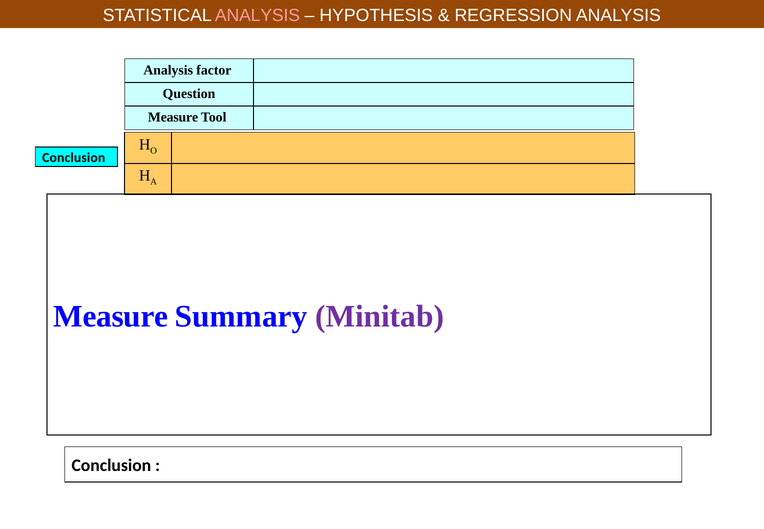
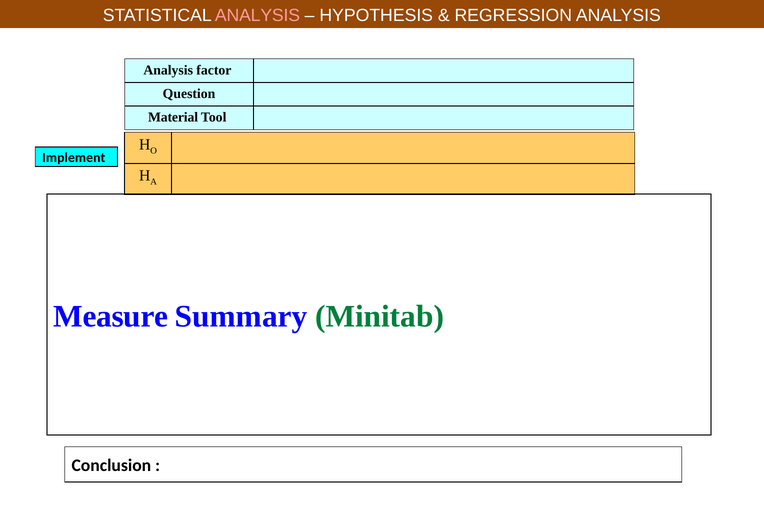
Measure: Measure -> Material (173, 117)
Conclusion: Conclusion -> Implement (74, 158)
Minitab colour: purple -> green (380, 317)
